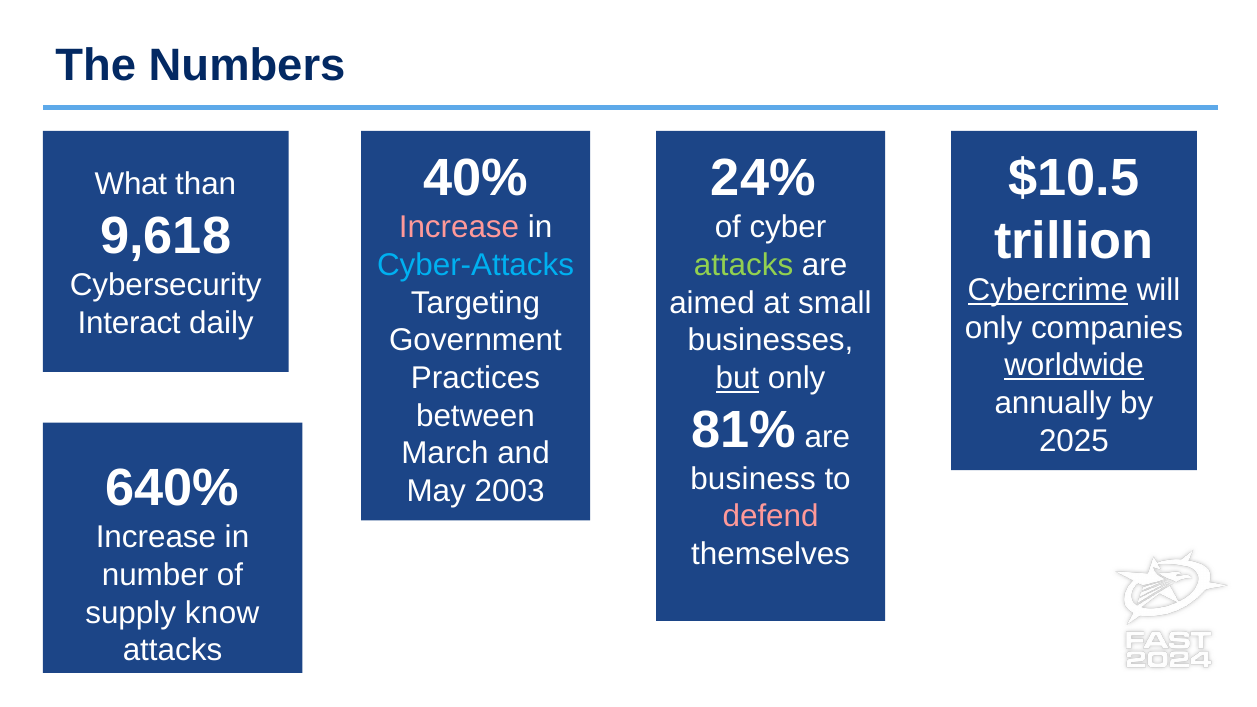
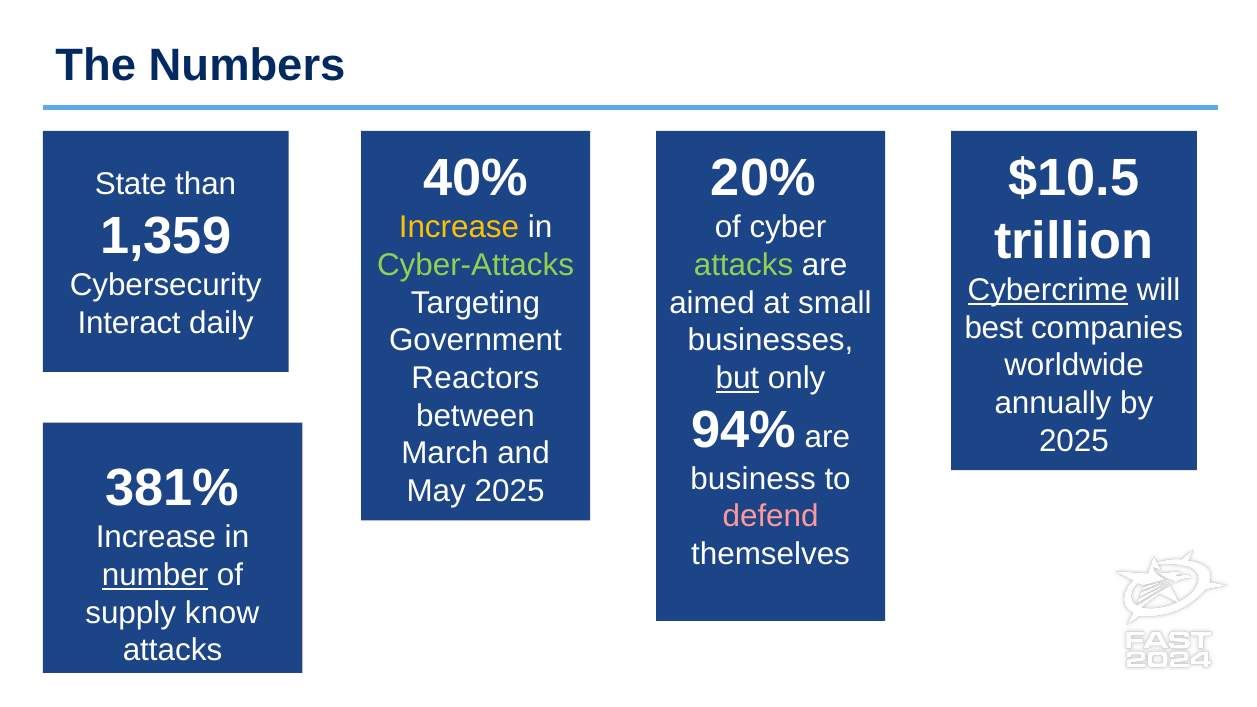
24%: 24% -> 20% (763, 178)
What: What -> State (131, 185)
9,618: 9,618 -> 1,359 (166, 236)
Increase colour: pink -> yellow (459, 227)
Cyber-Attacks colour: light blue -> light green (476, 265)
only: only -> best (994, 328)
worldwide underline: present -> none (1074, 366)
Practices: Practices -> Reactors (475, 378)
81%: 81% -> 94% (744, 430)
640%: 640% -> 381% (173, 489)
May 2003: 2003 -> 2025 (510, 491)
number underline: none -> present (155, 575)
